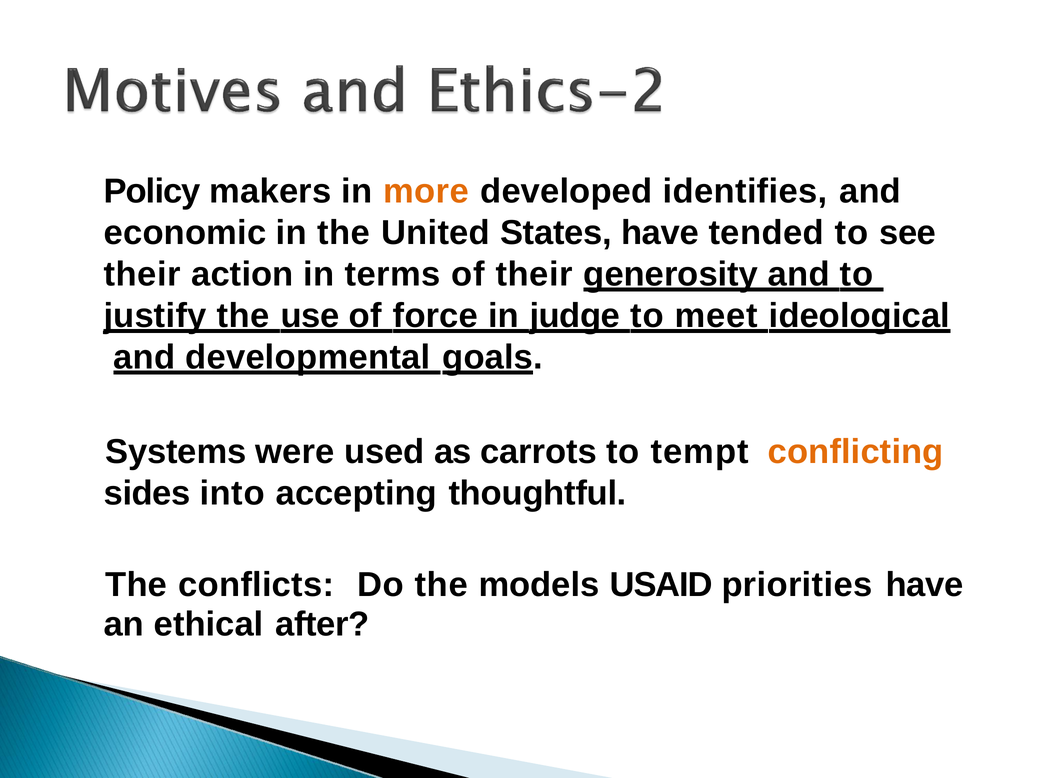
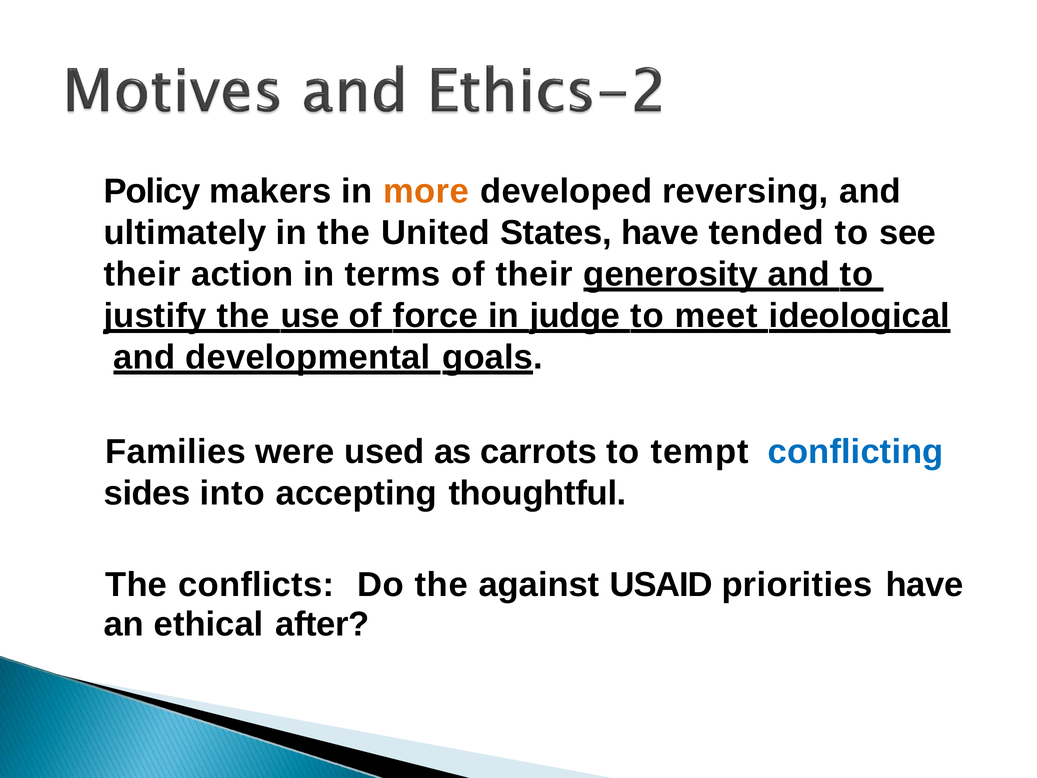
identifies: identifies -> reversing (745, 191)
economic: economic -> ultimately (185, 233)
Systems: Systems -> Families (175, 452)
conflicting colour: orange -> blue (856, 452)
models: models -> against (539, 585)
